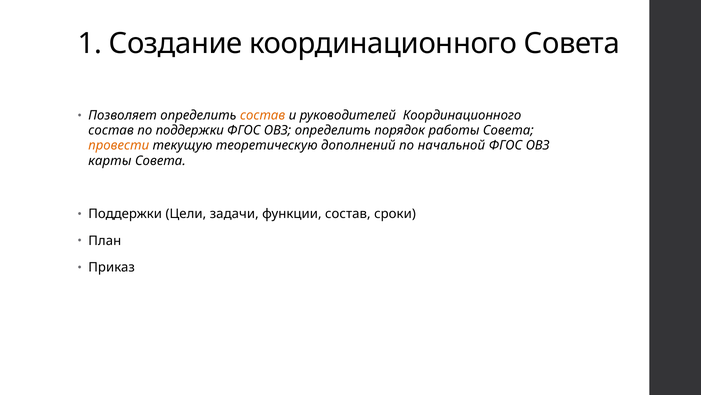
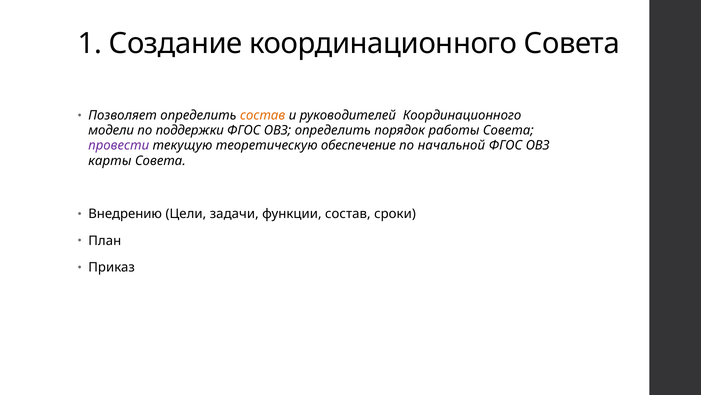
состав: состав -> модели (111, 130)
провести colour: orange -> purple (119, 145)
дополнений: дополнений -> обеспечение (358, 145)
Поддержки: Поддержки -> Внедрению (125, 214)
